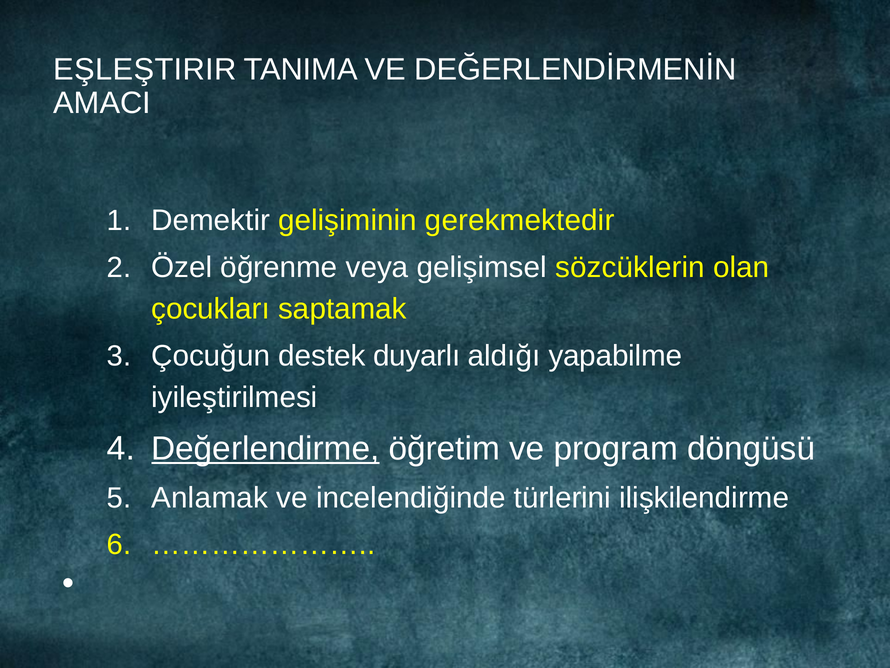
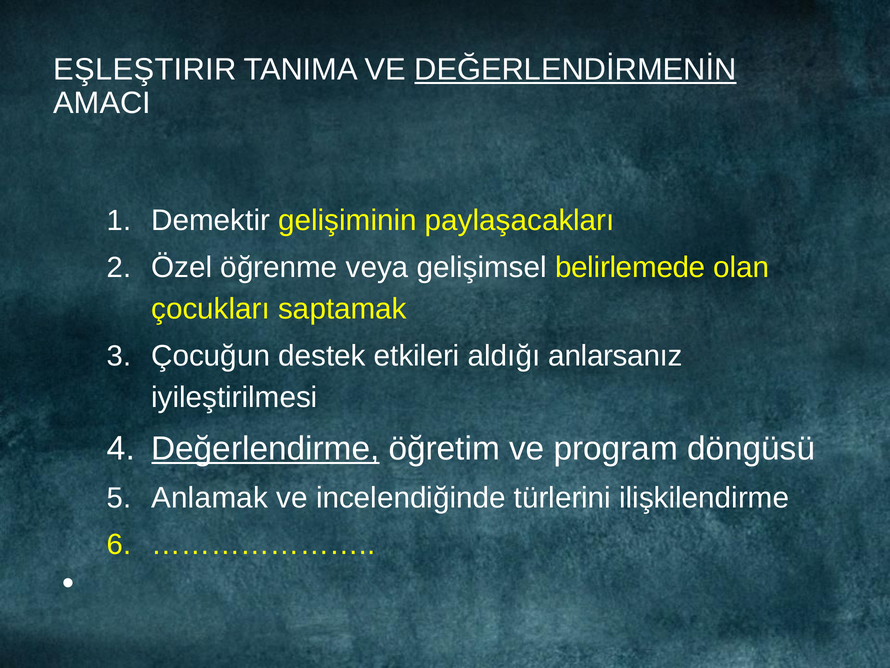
DEĞERLENDİRMENİN underline: none -> present (575, 70)
gerekmektedir: gerekmektedir -> paylaşacakları (520, 220)
sözcüklerin: sözcüklerin -> belirlemede (630, 267)
duyarlı: duyarlı -> etkileri (417, 356)
yapabilme: yapabilme -> anlarsanız (615, 356)
